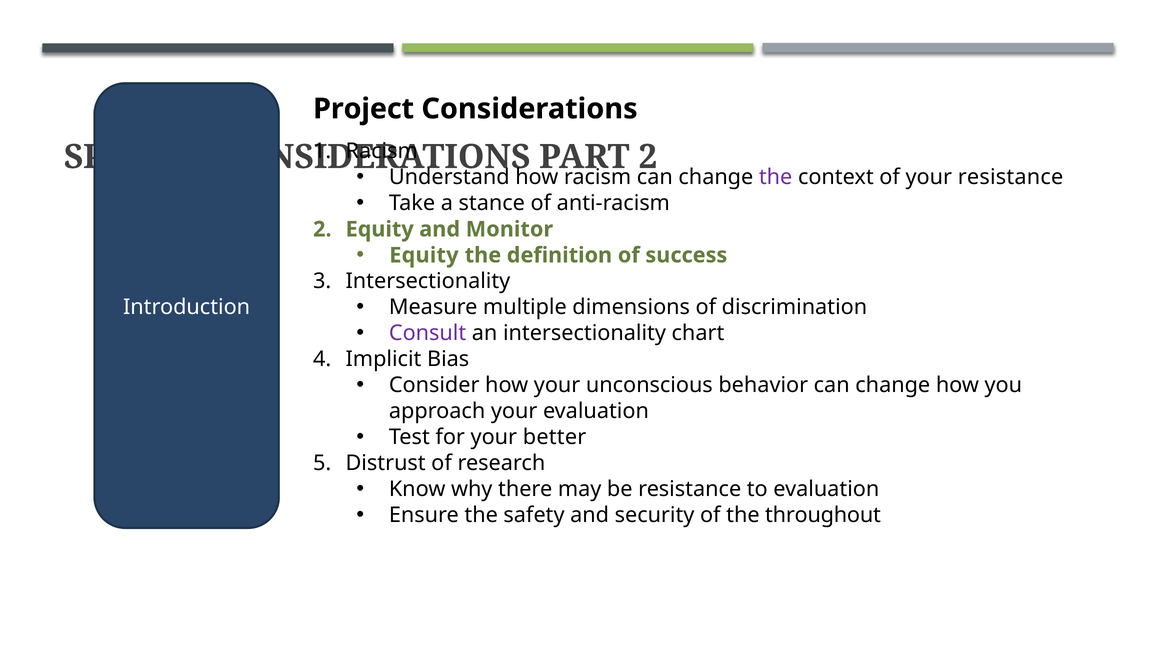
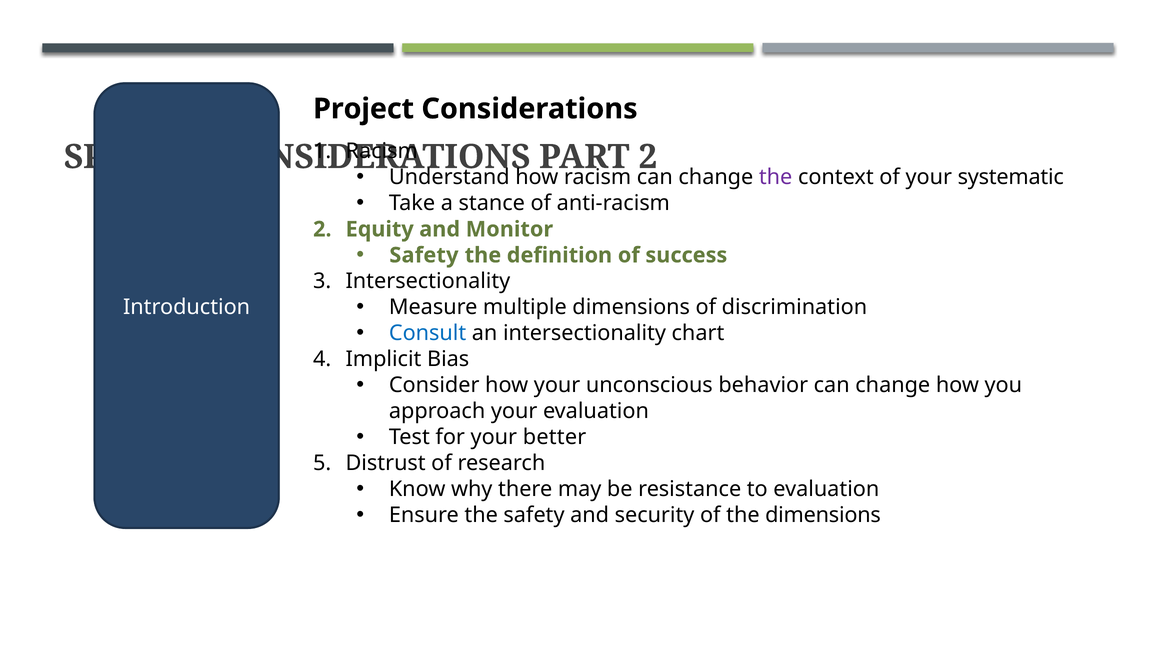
your resistance: resistance -> systematic (1011, 177)
Equity: Equity -> Safety (424, 255)
Consult colour: purple -> blue (428, 333)
the throughout: throughout -> dimensions (823, 515)
